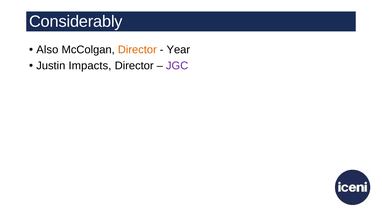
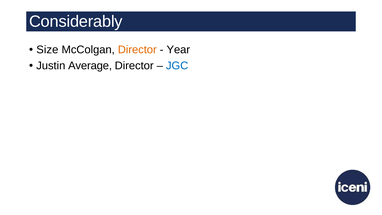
Also: Also -> Size (47, 50)
Impacts: Impacts -> Average (90, 66)
JGC colour: purple -> blue (177, 66)
